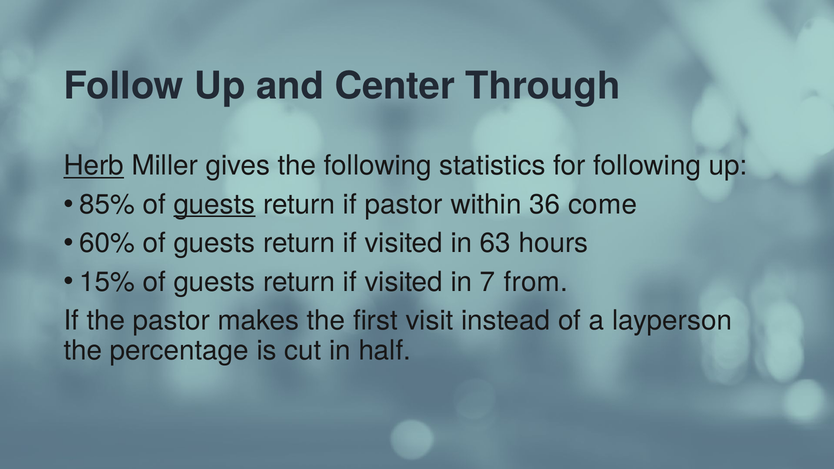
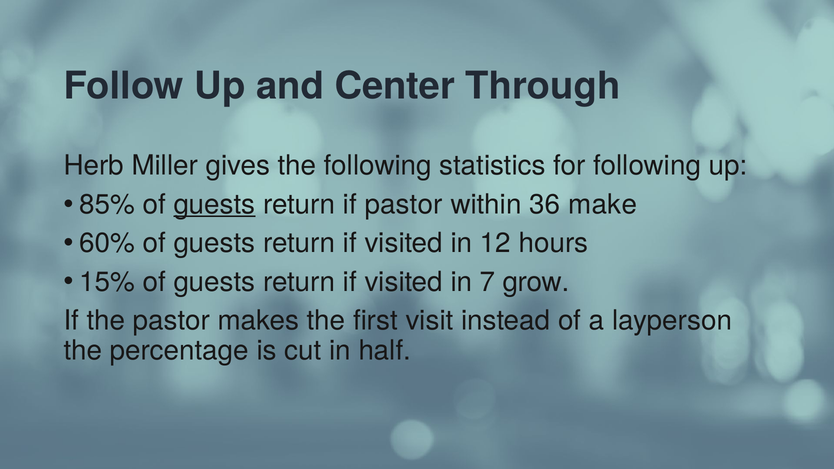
Herb underline: present -> none (94, 166)
come: come -> make (603, 204)
63: 63 -> 12 (495, 243)
from: from -> grow (536, 282)
